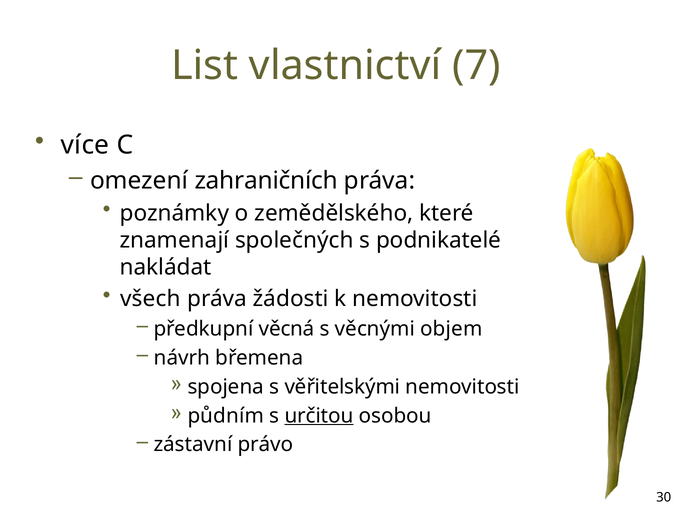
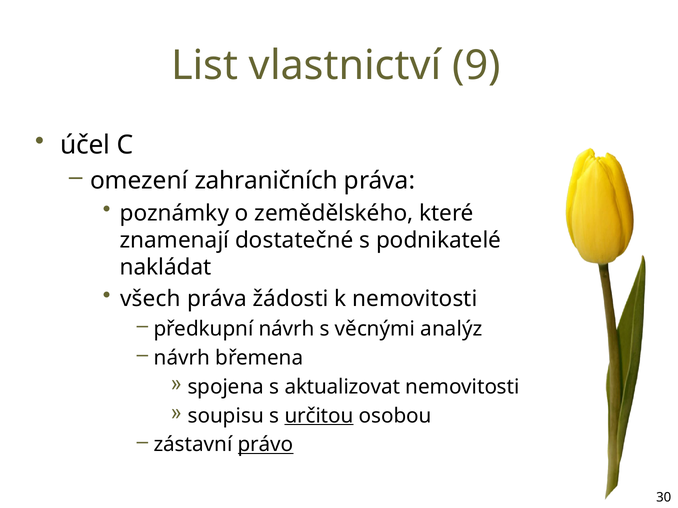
7: 7 -> 9 (477, 66)
více: více -> účel (85, 145)
společných: společných -> dostatečné (294, 240)
předkupní věcná: věcná -> návrh (287, 329)
objem: objem -> analýz (451, 329)
věřitelskými: věřitelskými -> aktualizovat (342, 387)
půdním: půdním -> soupisu (226, 416)
právo underline: none -> present (266, 445)
